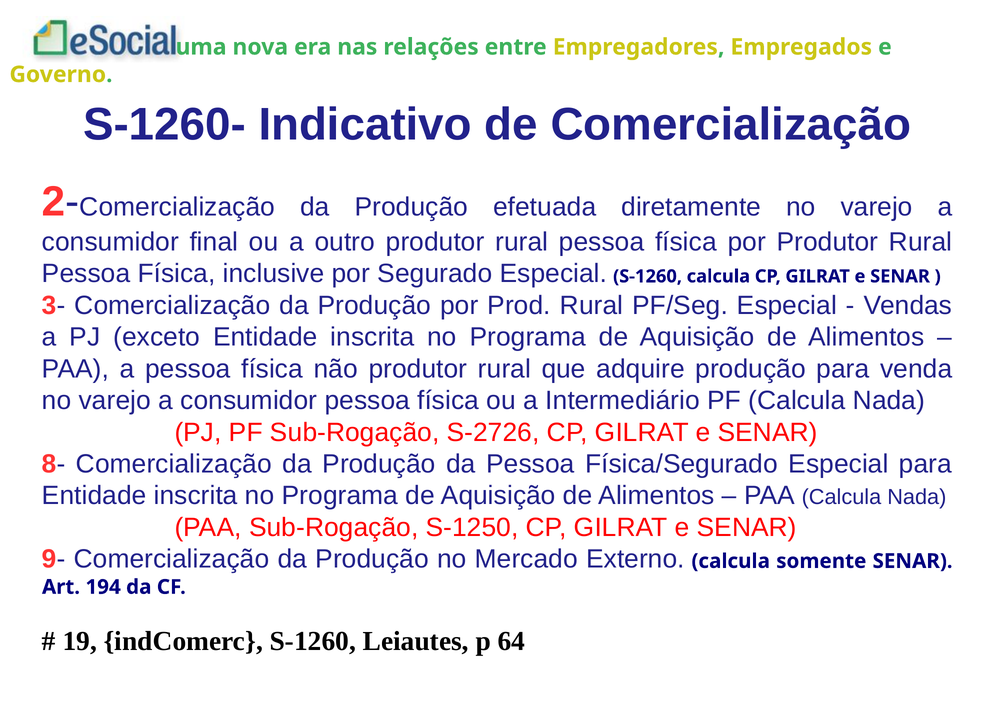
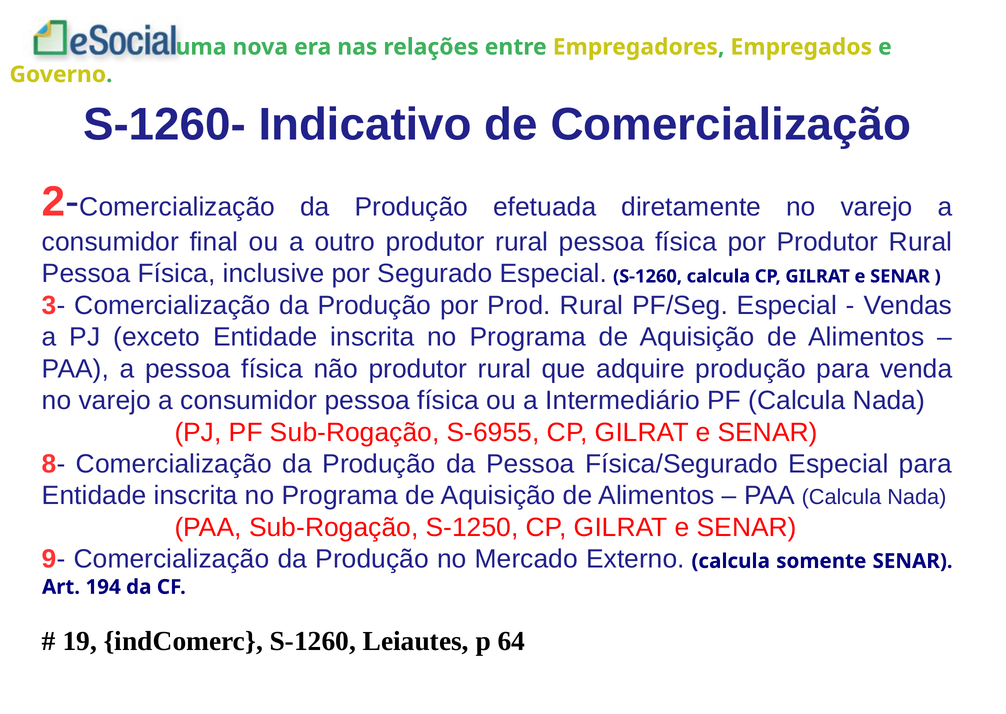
S-2726: S-2726 -> S-6955 (493, 432)
